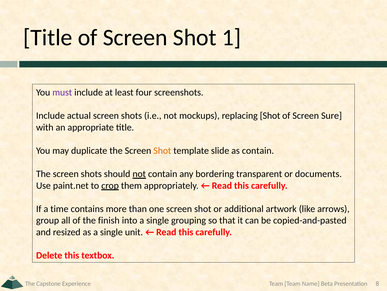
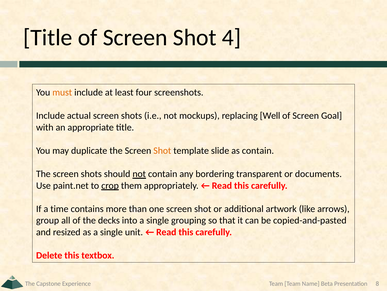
1: 1 -> 4 (231, 37)
must colour: purple -> orange (62, 92)
replacing Shot: Shot -> Well (270, 115)
Sure: Sure -> Goal (332, 115)
finish: finish -> decks (109, 220)
